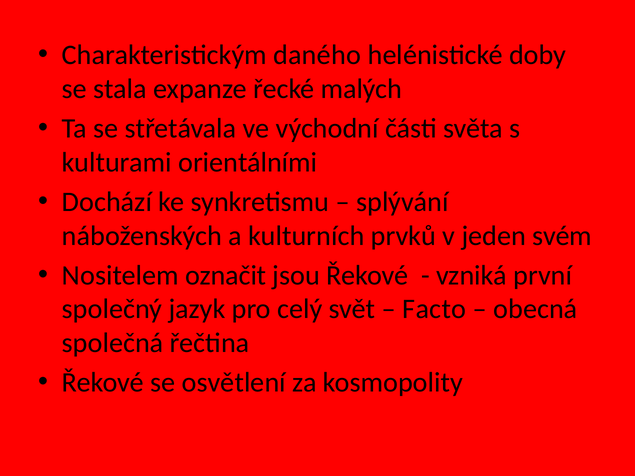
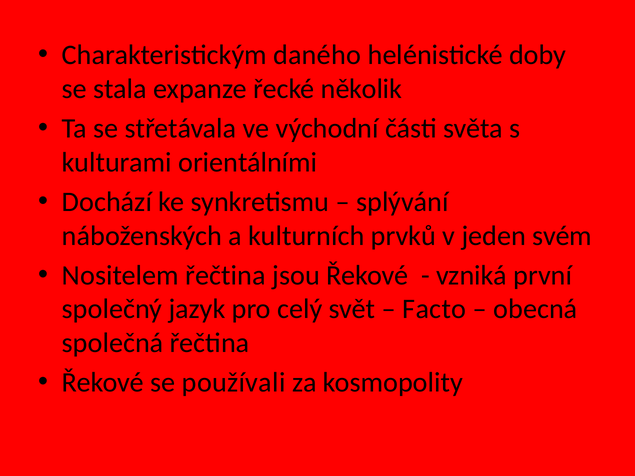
malých: malých -> několik (361, 89)
Nositelem označit: označit -> řečtina (226, 275)
osvětlení: osvětlení -> používali (234, 383)
